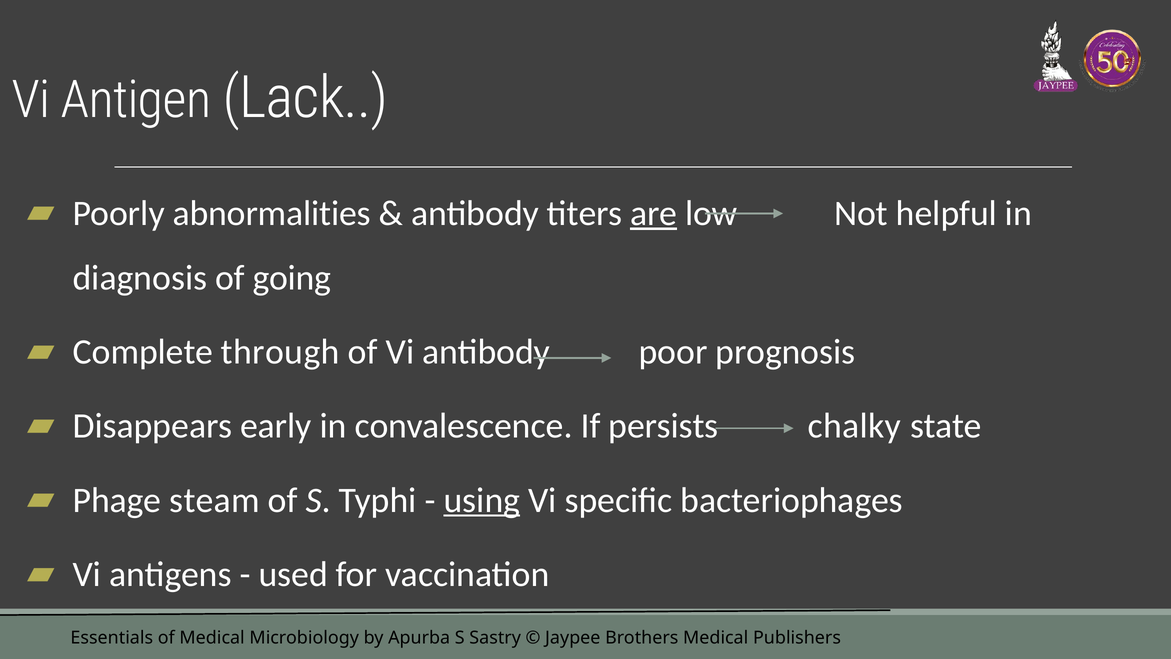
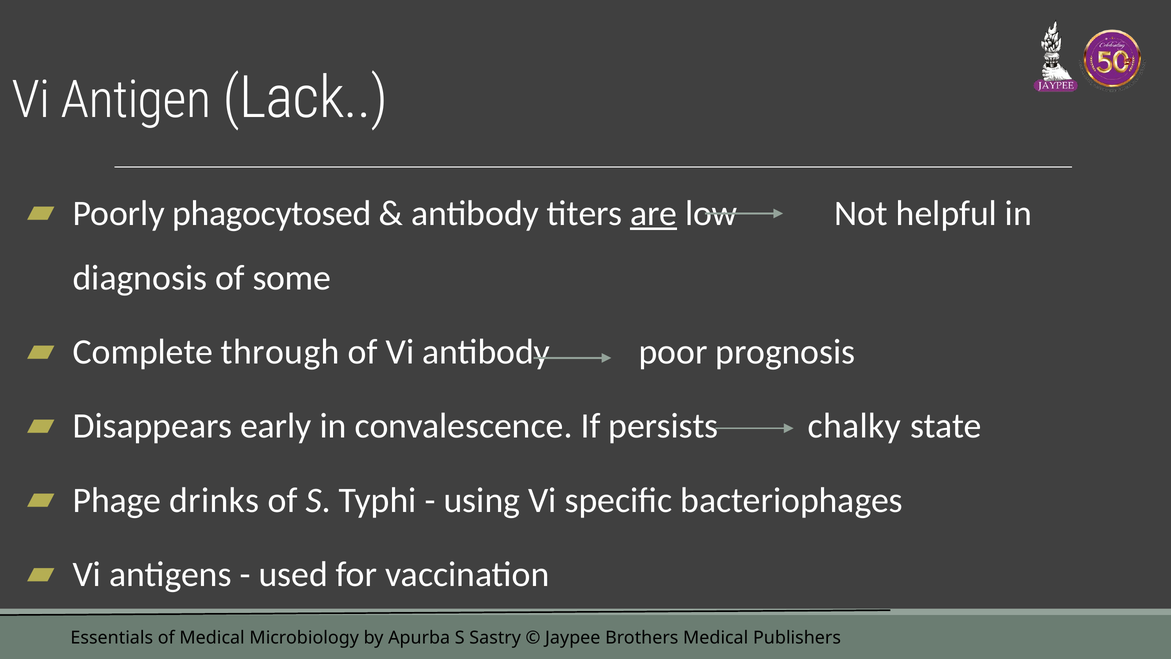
abnormalities: abnormalities -> phagocytosed (272, 213)
going: going -> some (292, 278)
steam: steam -> drinks (214, 500)
using underline: present -> none (482, 500)
